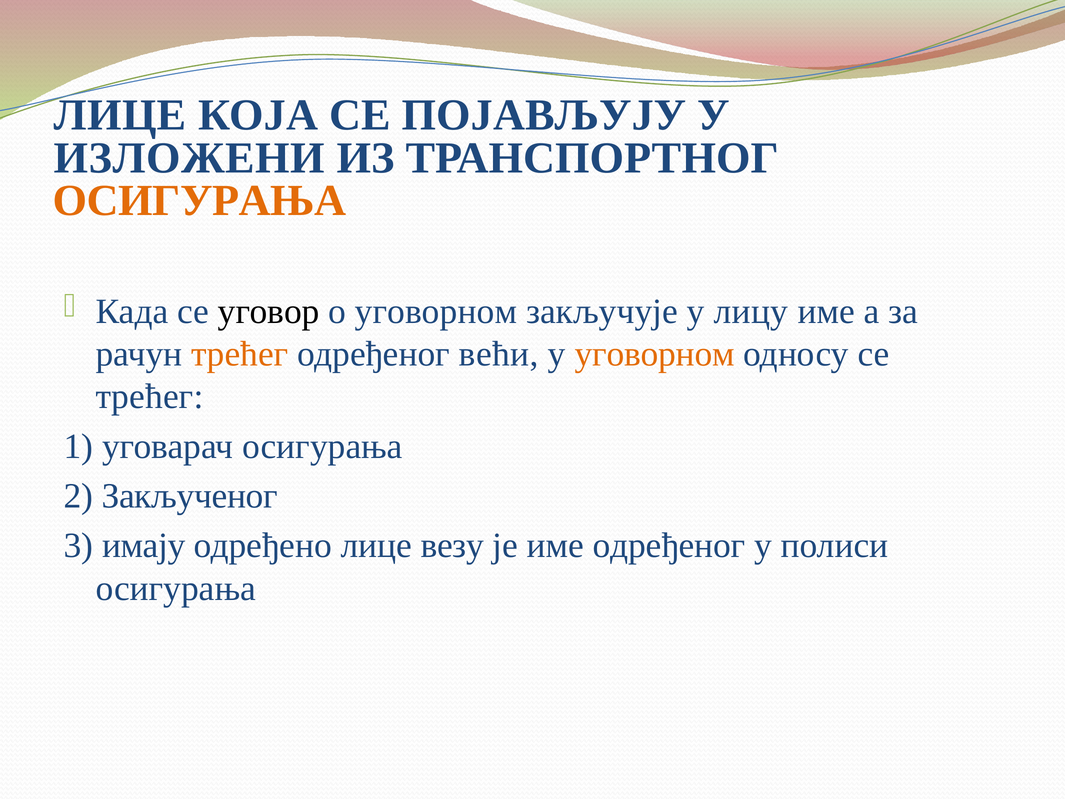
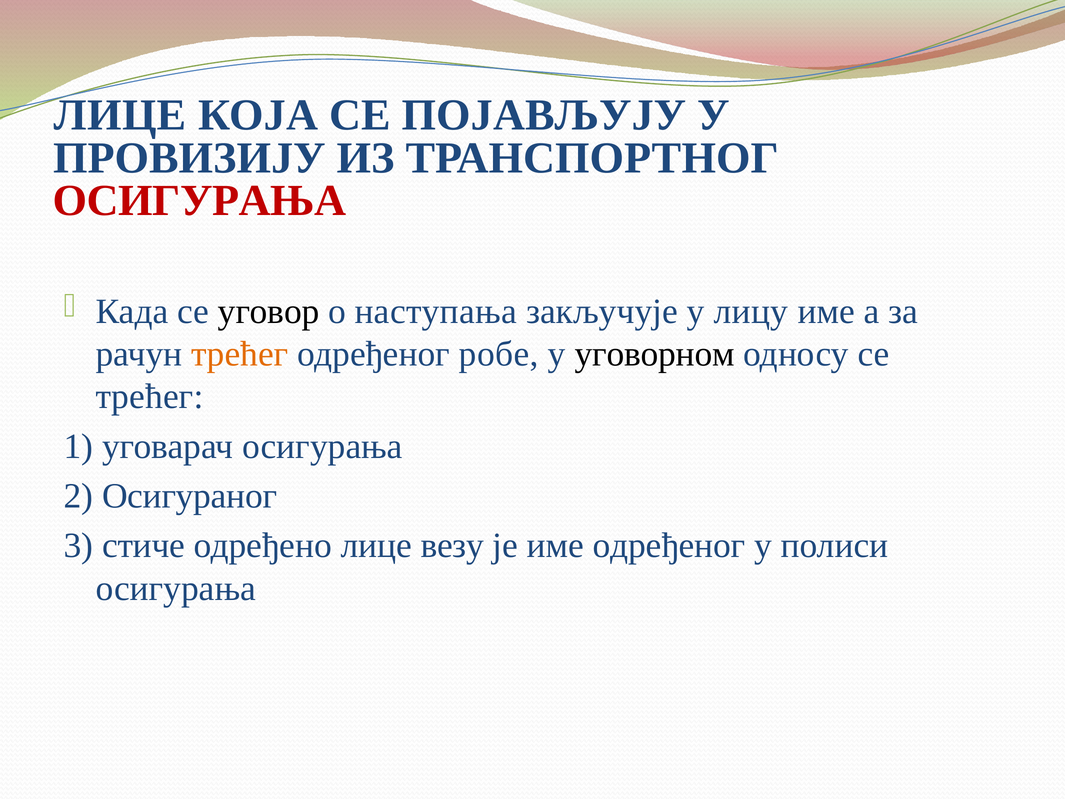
ИЗЛОЖЕНИ: ИЗЛОЖЕНИ -> ПРОВИЗИЈУ (190, 158)
ОСИГУРАЊА colour: orange -> red (199, 200)
о уговорном: уговорном -> наступања (436, 311)
већи: већи -> робе (499, 354)
уговорном colour: orange -> black (655, 354)
Закљученог: Закљученог -> Осигураног (190, 496)
имају: имају -> стиче (144, 546)
